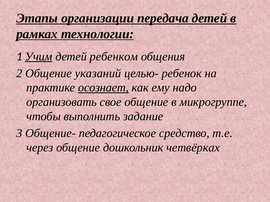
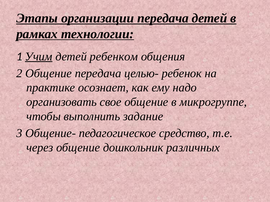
Общение указаний: указаний -> передача (98, 73)
осознает underline: present -> none (103, 88)
четвёрках: четвёрках -> различных (193, 148)
